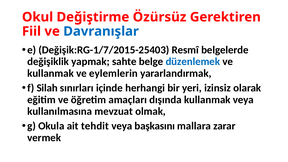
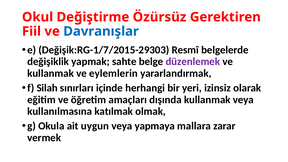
Değişik:RG-1/7/2015-25403: Değişik:RG-1/7/2015-25403 -> Değişik:RG-1/7/2015-29303 (104, 50)
düzenlemek colour: blue -> purple (193, 62)
mevzuat: mevzuat -> katılmak (114, 111)
tehdit: tehdit -> uygun (95, 126)
başkasını: başkasını -> yapmaya (155, 126)
